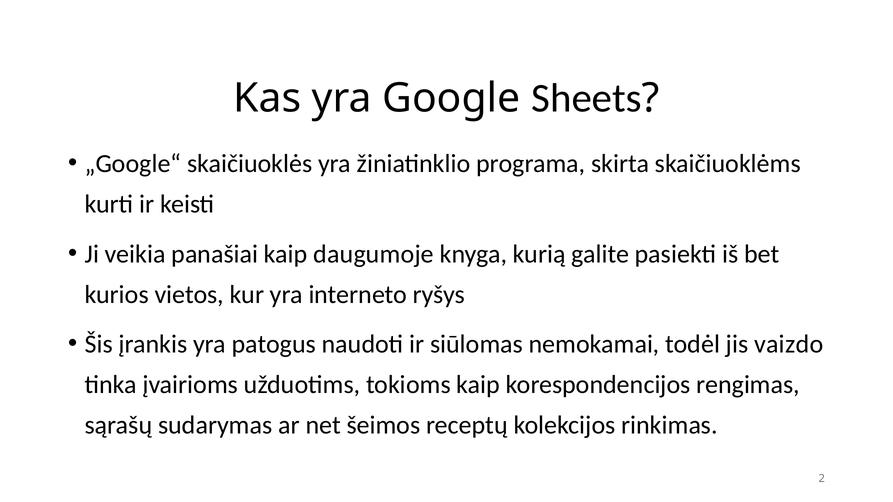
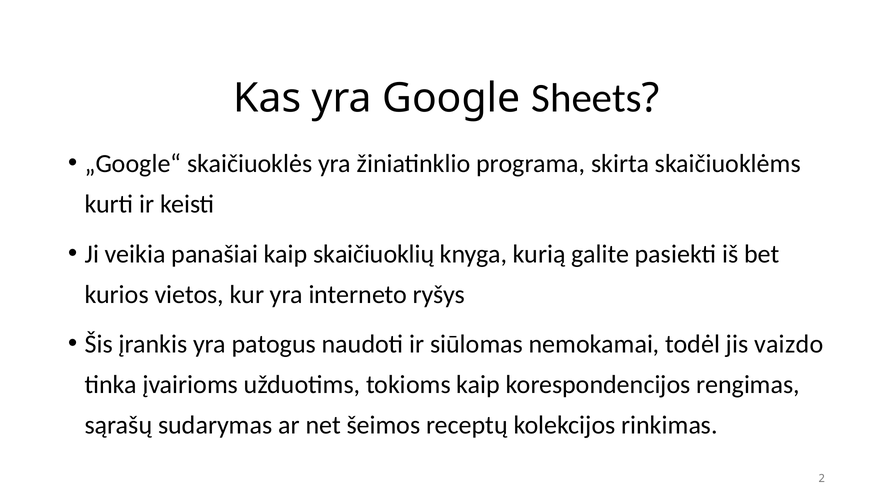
daugumoje: daugumoje -> skaičiuoklių (374, 254)
